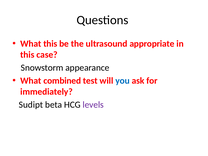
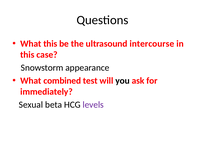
appropriate: appropriate -> intercourse (152, 44)
you colour: blue -> black (123, 81)
Sudipt: Sudipt -> Sexual (31, 105)
